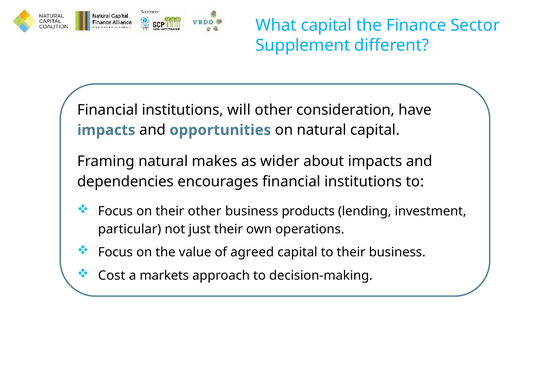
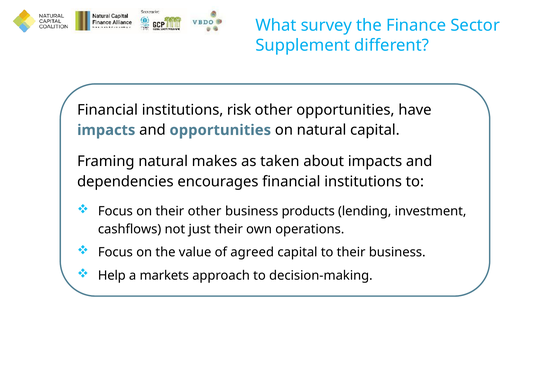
What capital: capital -> survey (326, 25)
will: will -> risk (239, 110)
other consideration: consideration -> opportunities (345, 110)
wider: wider -> taken (280, 161)
particular: particular -> cashflows (130, 229)
Cost: Cost -> Help (112, 275)
